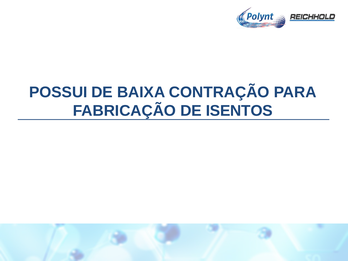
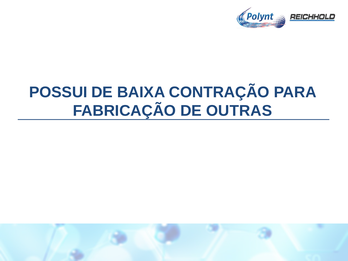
ISENTOS: ISENTOS -> OUTRAS (239, 111)
